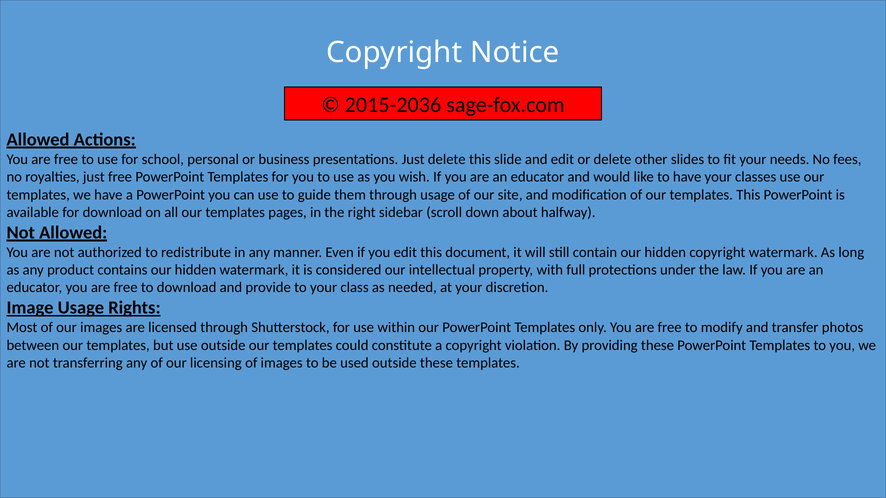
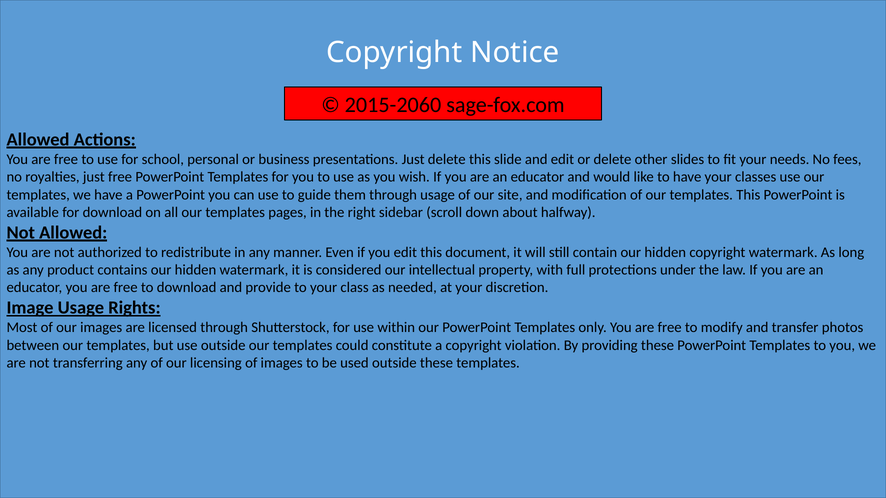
2015-2036: 2015-2036 -> 2015-2060 (393, 105)
